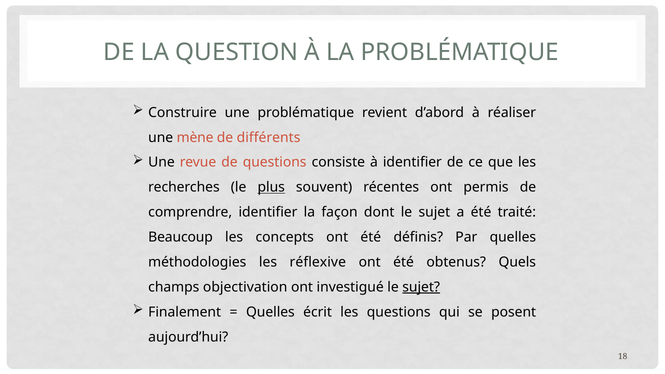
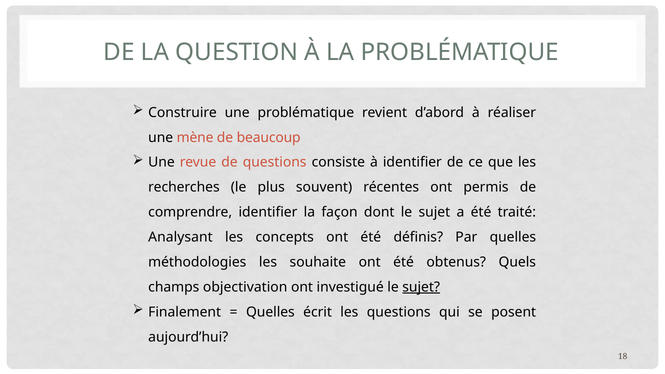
différents: différents -> beaucoup (269, 137)
plus underline: present -> none (271, 187)
Beaucoup: Beaucoup -> Analysant (180, 237)
réflexive: réflexive -> souhaite (318, 262)
